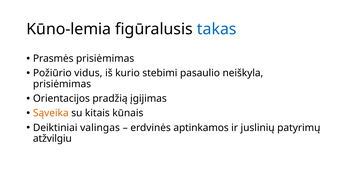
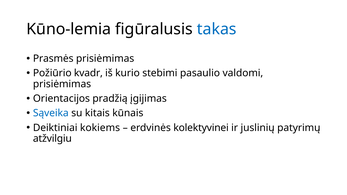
vidus: vidus -> kvadr (88, 73)
neiškyla: neiškyla -> valdomi (243, 73)
Sąveika colour: orange -> blue (51, 113)
valingas: valingas -> kokiems (100, 128)
aptinkamos: aptinkamos -> kolektyvinei (201, 128)
